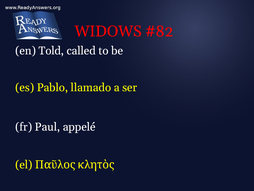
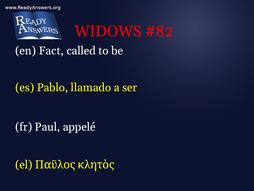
Told: Told -> Fact (51, 51)
